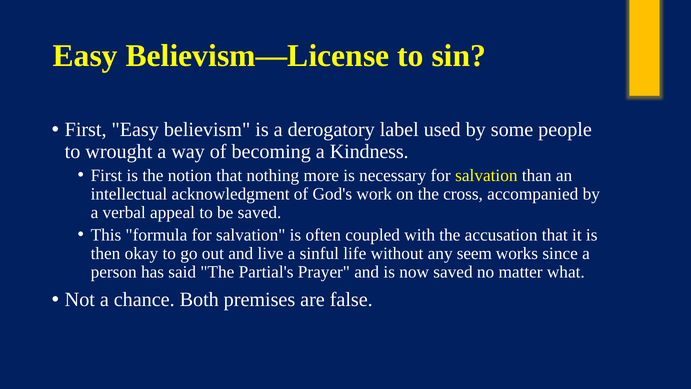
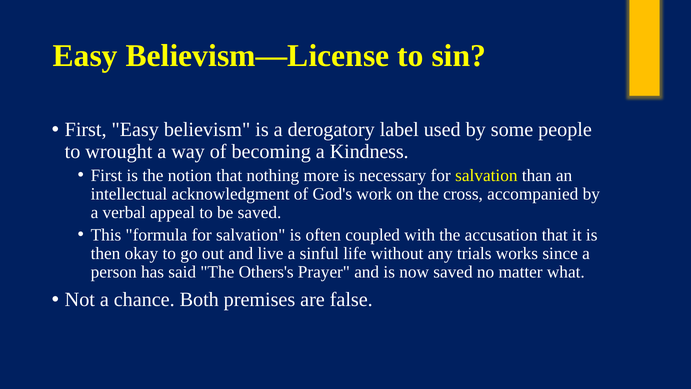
seem: seem -> trials (474, 253)
Partial's: Partial's -> Others's (266, 272)
